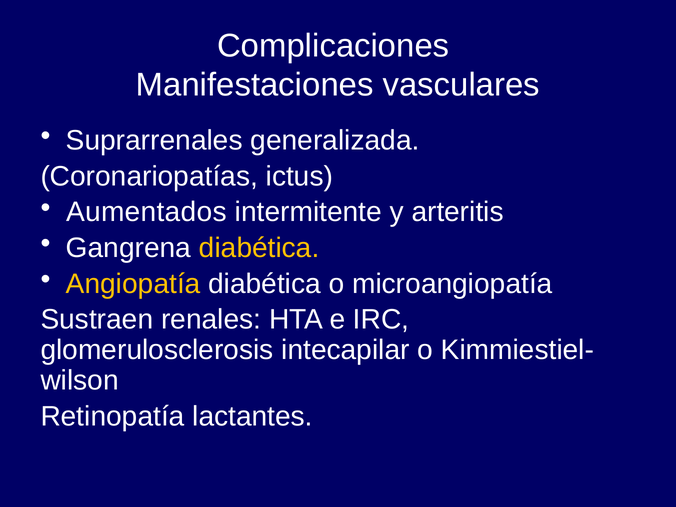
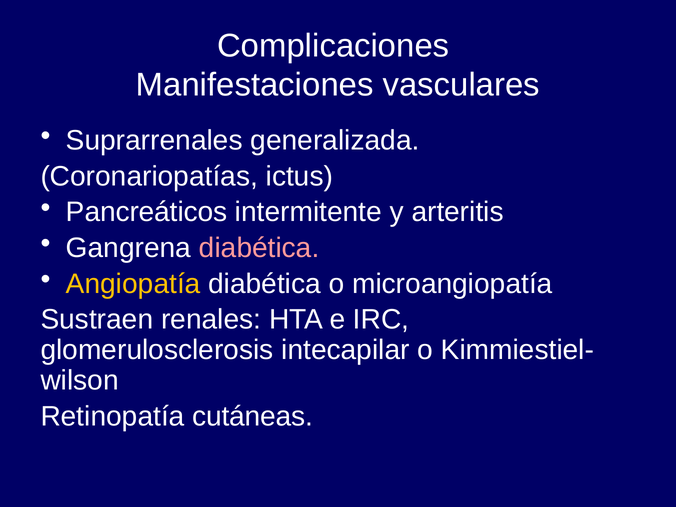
Aumentados: Aumentados -> Pancreáticos (147, 212)
diabética colour: yellow -> pink (259, 248)
lactantes: lactantes -> cutáneas (253, 416)
